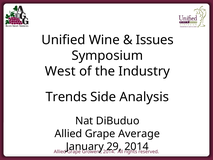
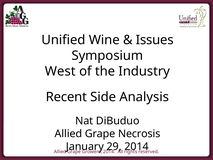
Trends: Trends -> Recent (66, 97)
Average: Average -> Necrosis (139, 133)
